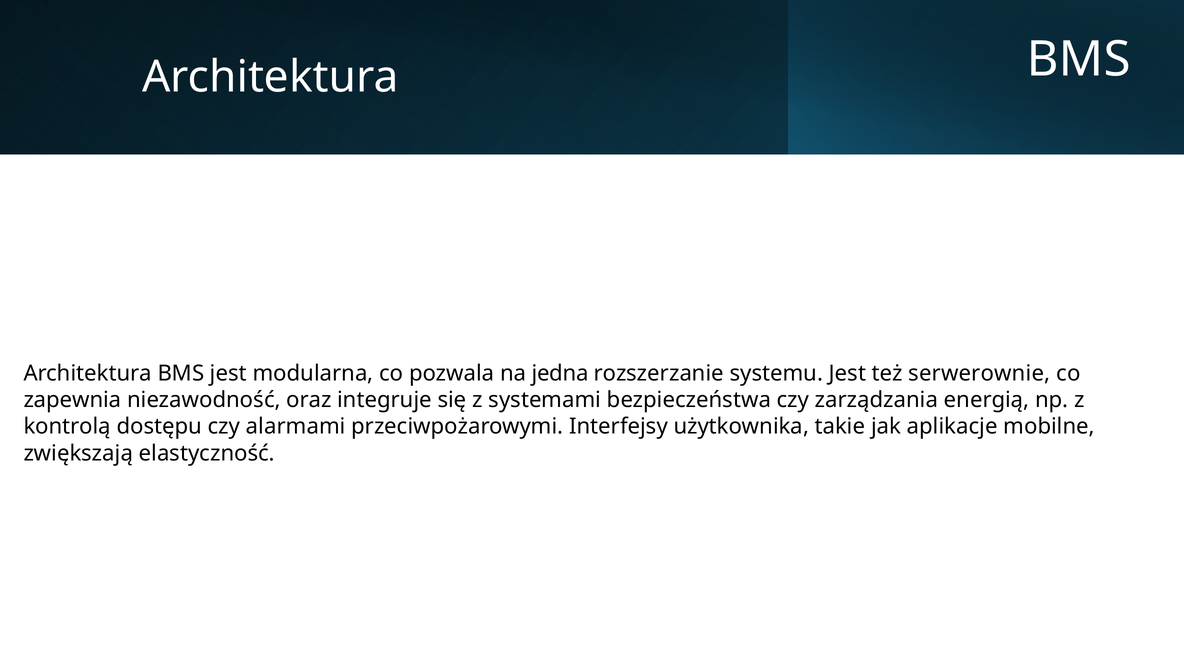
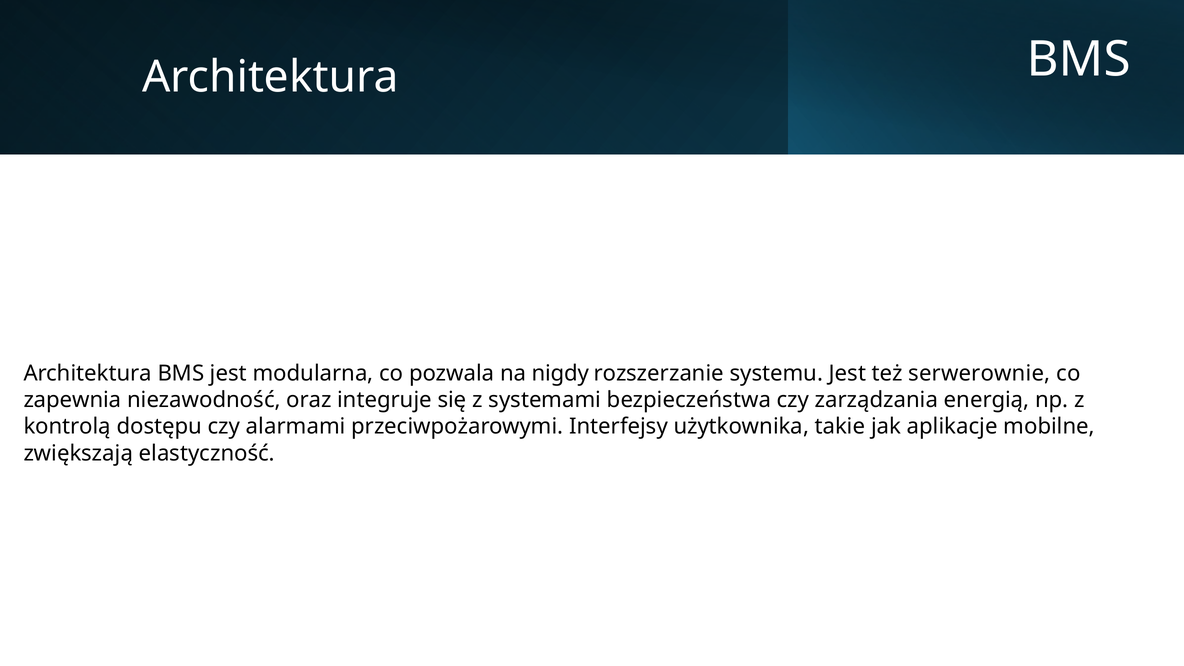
jedna: jedna -> nigdy (560, 373)
